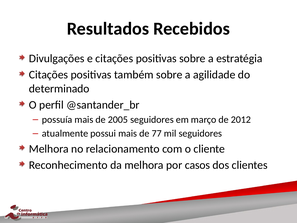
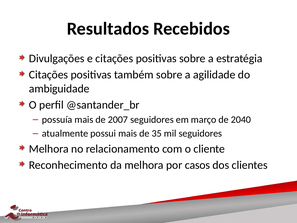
determinado: determinado -> ambiguidade (59, 89)
2005: 2005 -> 2007 (118, 119)
2012: 2012 -> 2040 (241, 119)
77: 77 -> 35 (157, 133)
